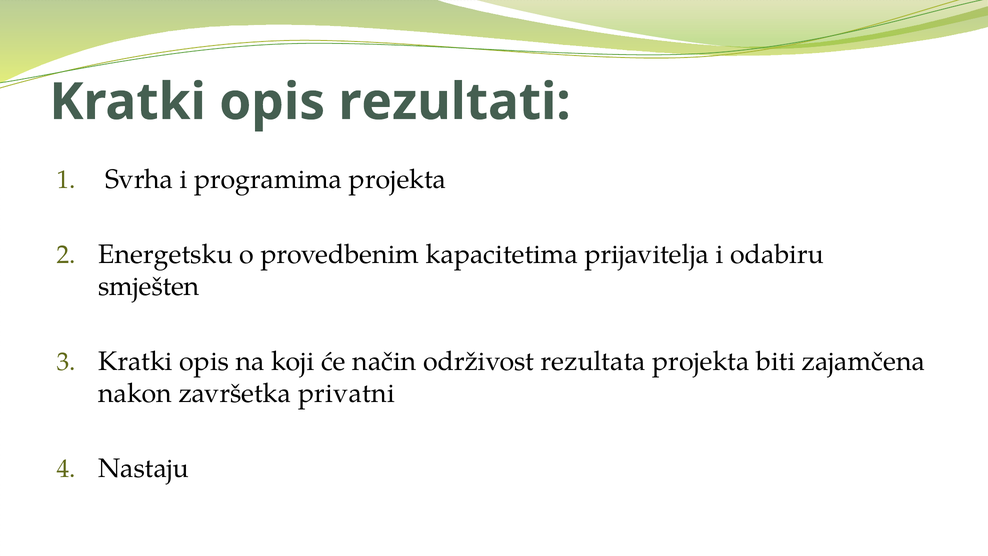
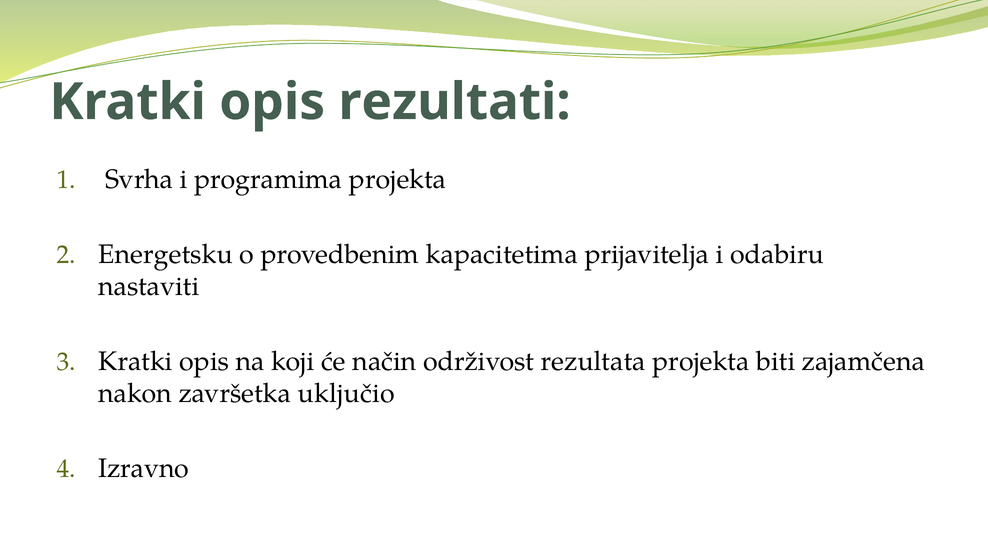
smješten: smješten -> nastaviti (149, 286)
privatni: privatni -> uključio (346, 393)
Nastaju: Nastaju -> Izravno (144, 468)
